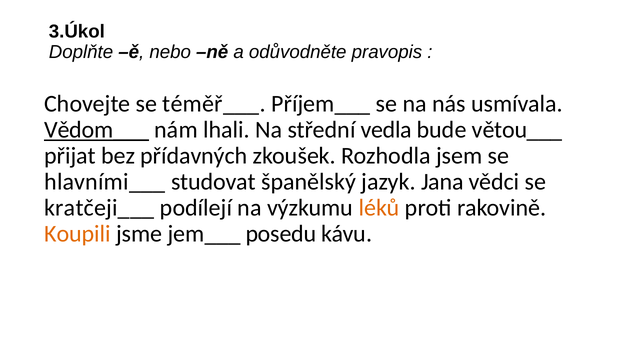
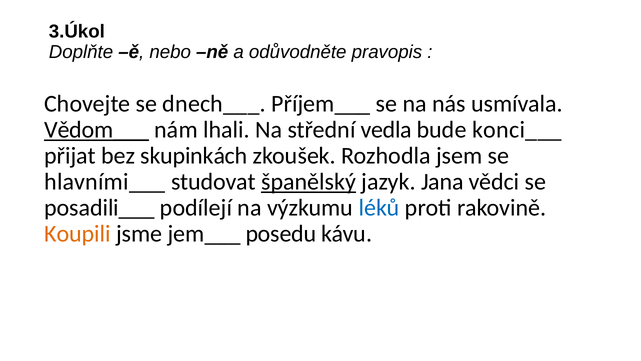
téměř___: téměř___ -> dnech___ (214, 104)
větou___: větou___ -> konci___ (517, 130)
přídavných: přídavných -> skupinkách (194, 156)
španělský underline: none -> present (309, 182)
kratčeji___: kratčeji___ -> posadili___ (99, 208)
léků colour: orange -> blue (379, 208)
